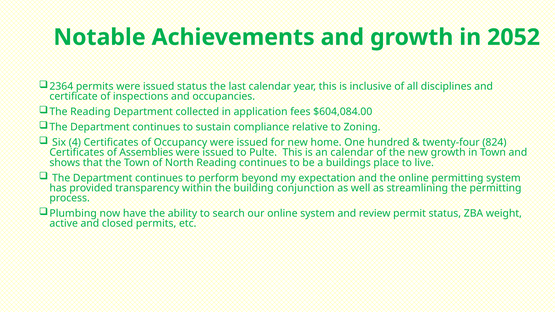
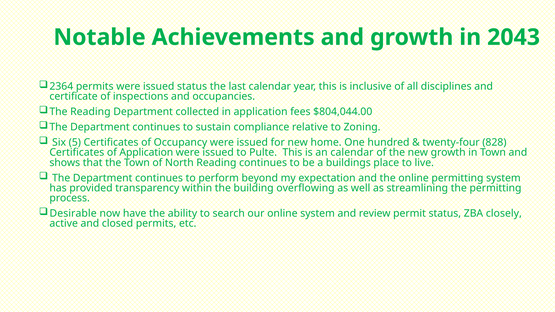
2052: 2052 -> 2043 (514, 37)
$604,084.00: $604,084.00 -> $804,044.00 (343, 112)
4: 4 -> 5 (75, 143)
824: 824 -> 828 (494, 143)
of Assemblies: Assemblies -> Application (146, 153)
conjunction: conjunction -> overflowing (305, 188)
Plumbing: Plumbing -> Desirable (73, 214)
weight: weight -> closely (504, 214)
